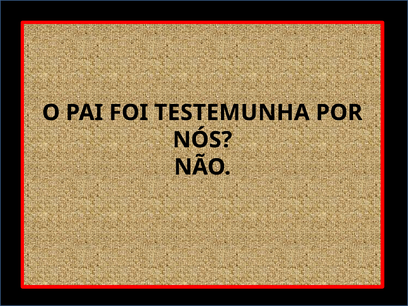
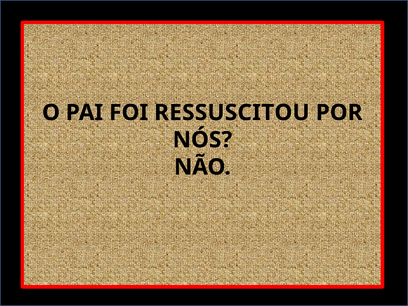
TESTEMUNHA: TESTEMUNHA -> RESSUSCITOU (232, 113)
